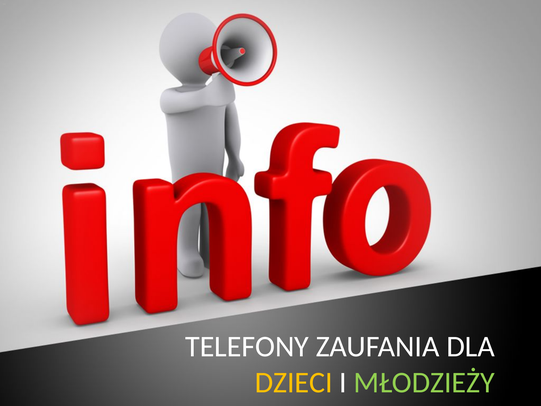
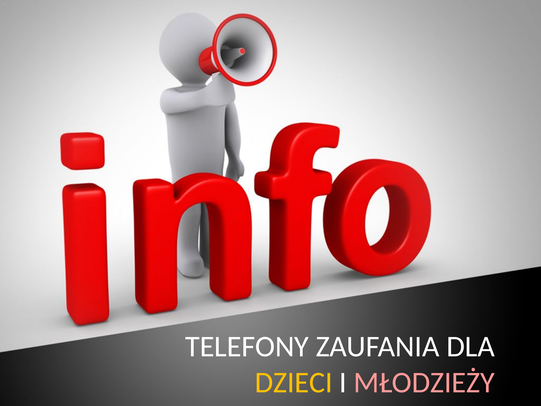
MŁODZIEŻY colour: light green -> pink (424, 382)
